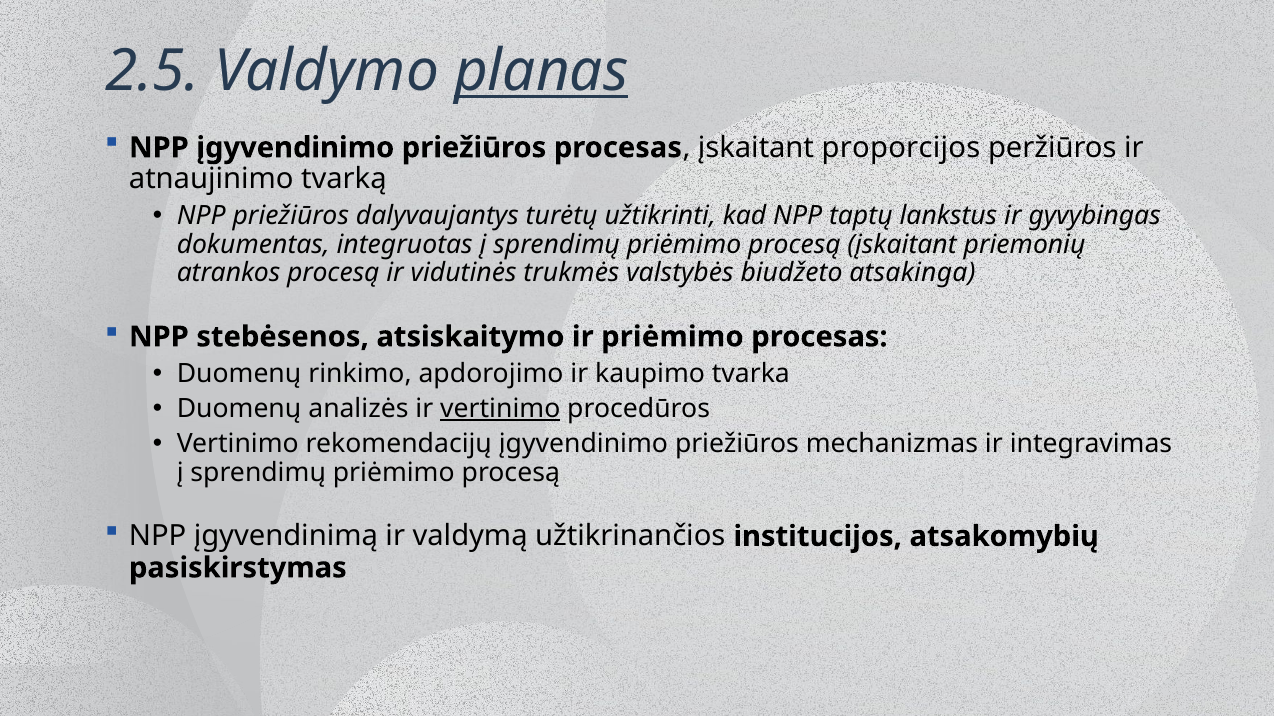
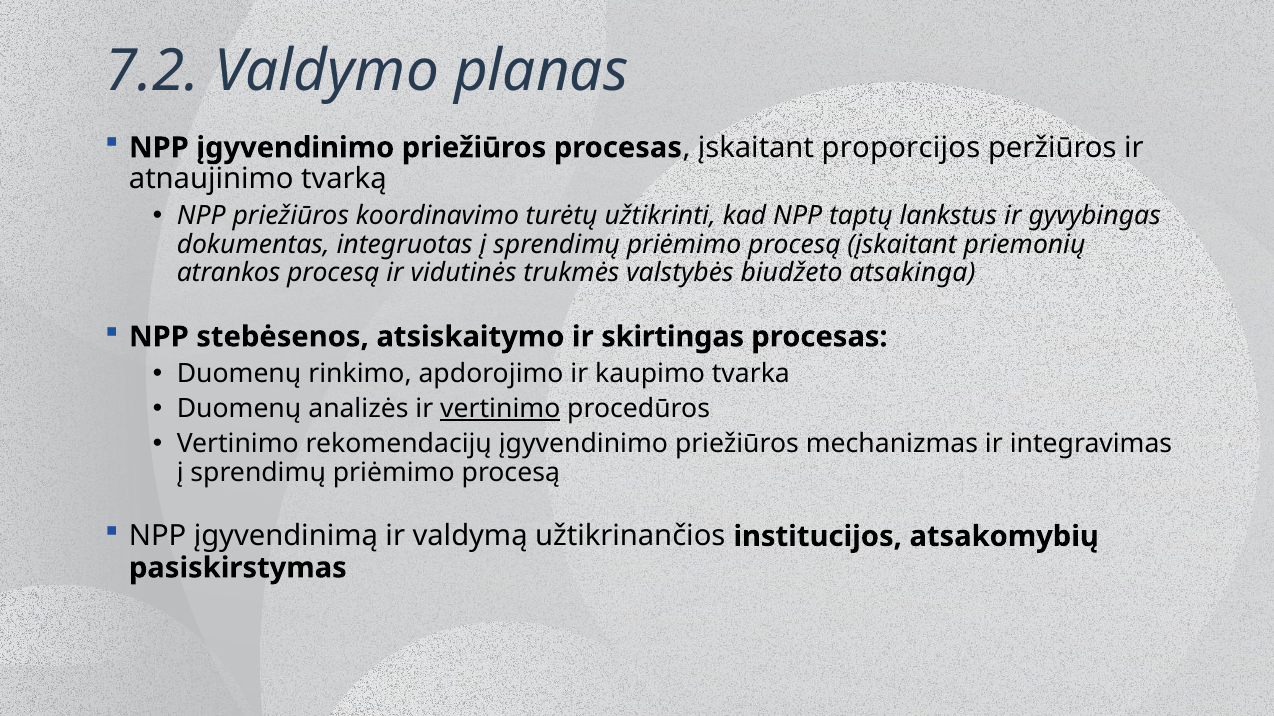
2.5: 2.5 -> 7.2 (152, 72)
planas underline: present -> none (541, 72)
dalyvaujantys: dalyvaujantys -> koordinavimo (437, 216)
ir priėmimo: priėmimo -> skirtingas (673, 337)
